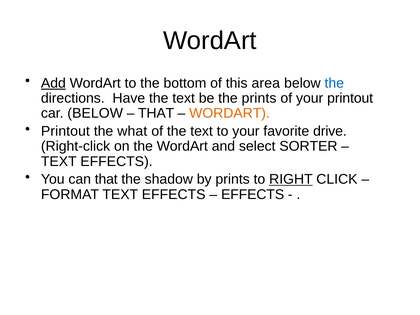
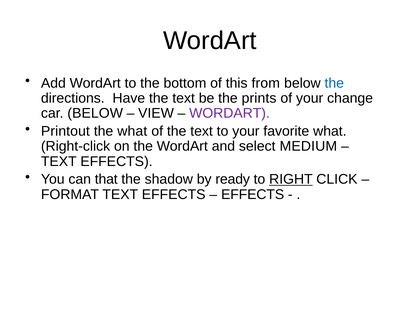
Add underline: present -> none (53, 83)
area: area -> from (266, 83)
your printout: printout -> change (350, 98)
THAT: THAT -> VIEW (156, 113)
WORDART colour: orange -> purple (230, 113)
favorite drive: drive -> what (330, 131)
SORTER: SORTER -> MEDIUM (308, 146)
by prints: prints -> ready (233, 179)
